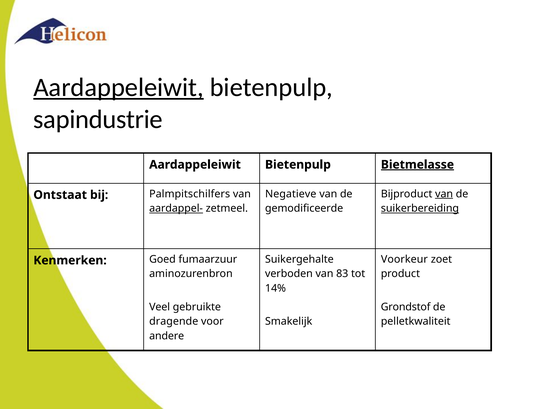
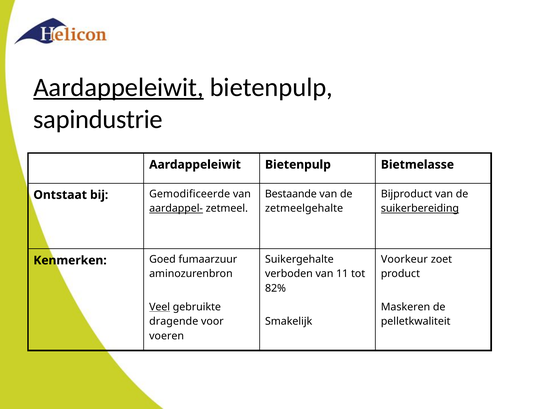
Bietmelasse underline: present -> none (417, 165)
Negatieve: Negatieve -> Bestaande (291, 194)
van underline: present -> none (444, 194)
Palmpitschilfers: Palmpitschilfers -> Gemodificeerde (190, 194)
gemodificeerde: gemodificeerde -> zetmeelgehalte (304, 208)
83: 83 -> 11 (342, 274)
14%: 14% -> 82% (276, 288)
Veel underline: none -> present (160, 307)
Grondstof: Grondstof -> Maskeren (406, 307)
andere: andere -> voeren (167, 336)
